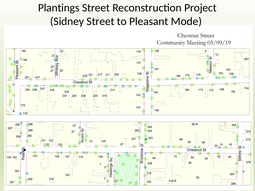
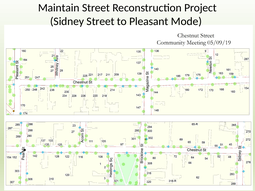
Plantings: Plantings -> Maintain (59, 8)
